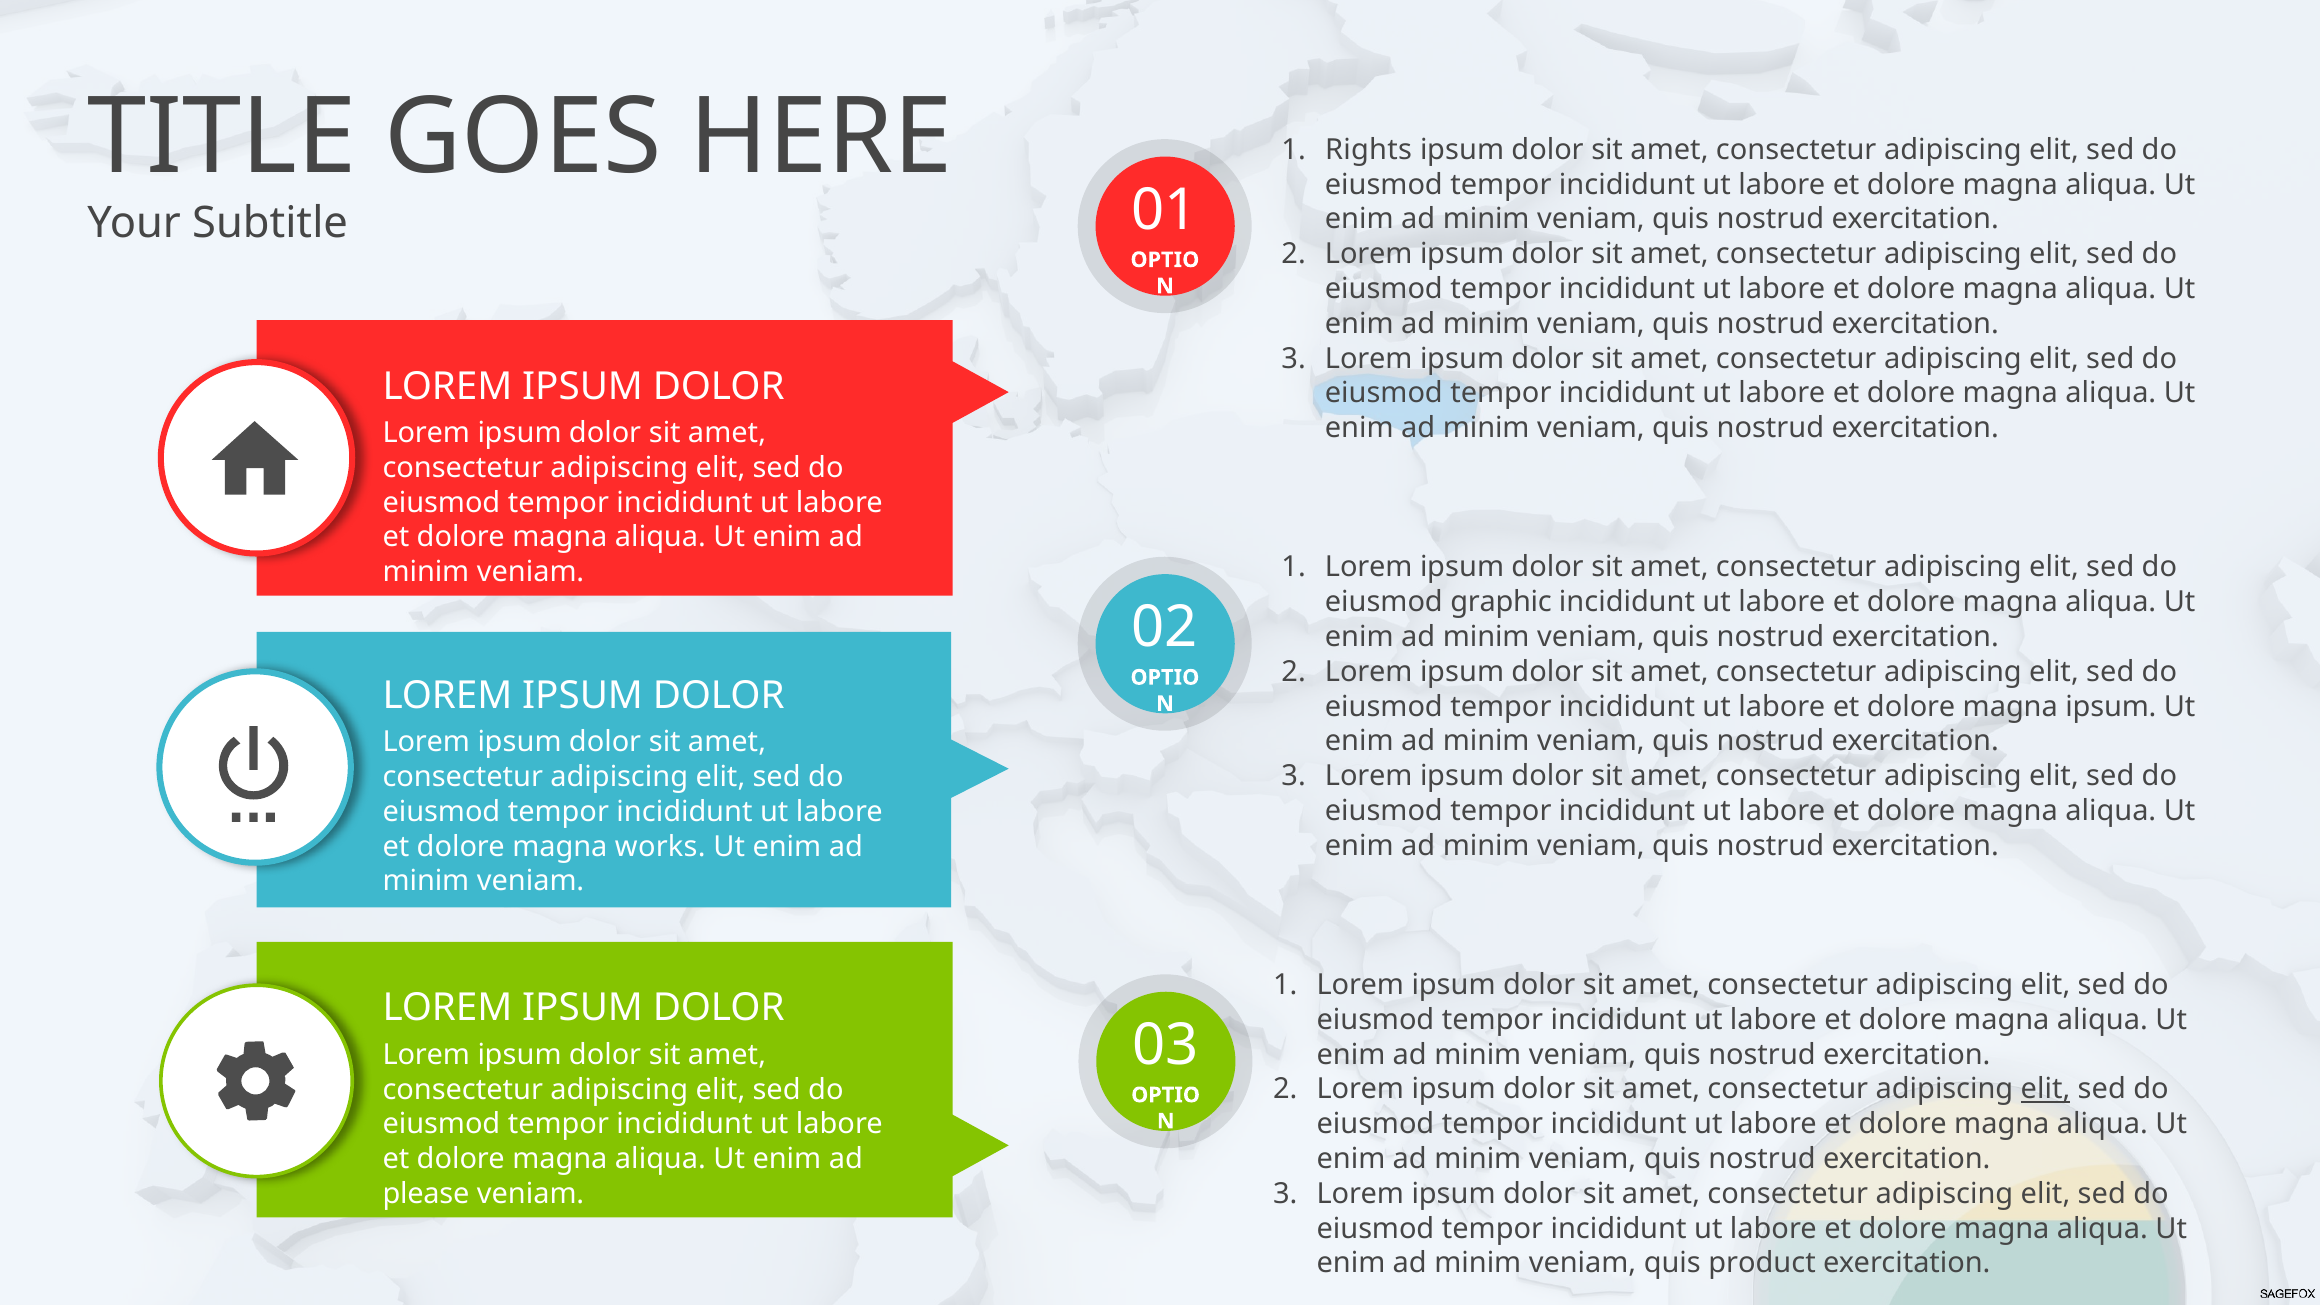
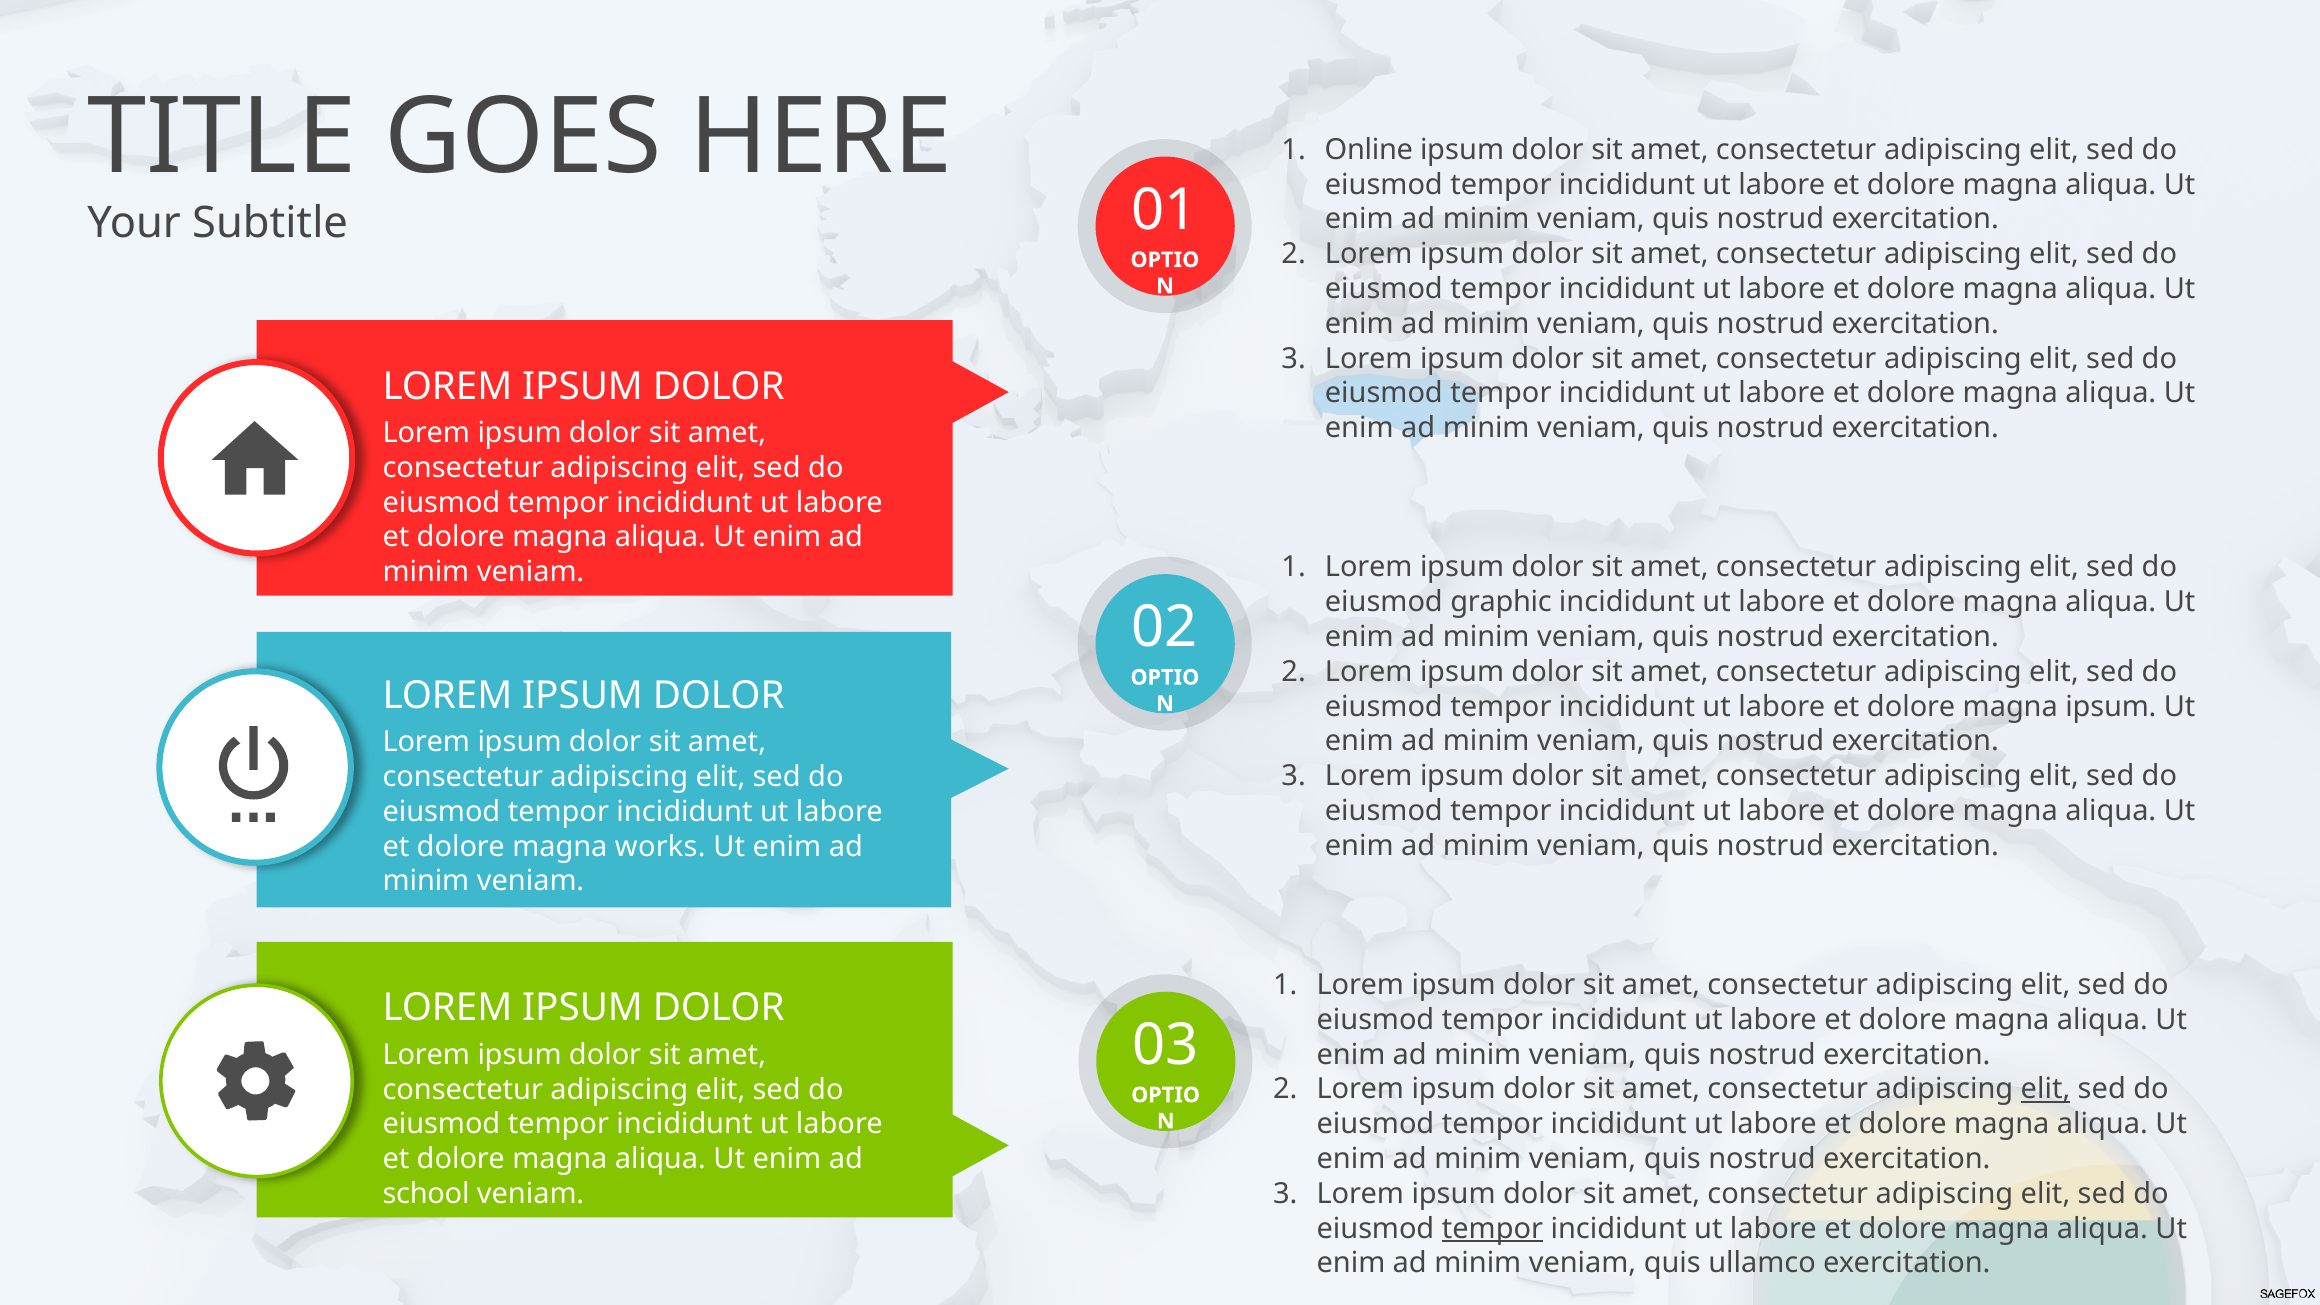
Rights: Rights -> Online (1369, 150)
please: please -> school (426, 1194)
tempor underline: none -> present (1493, 1228)
product: product -> ullamco (1762, 1263)
